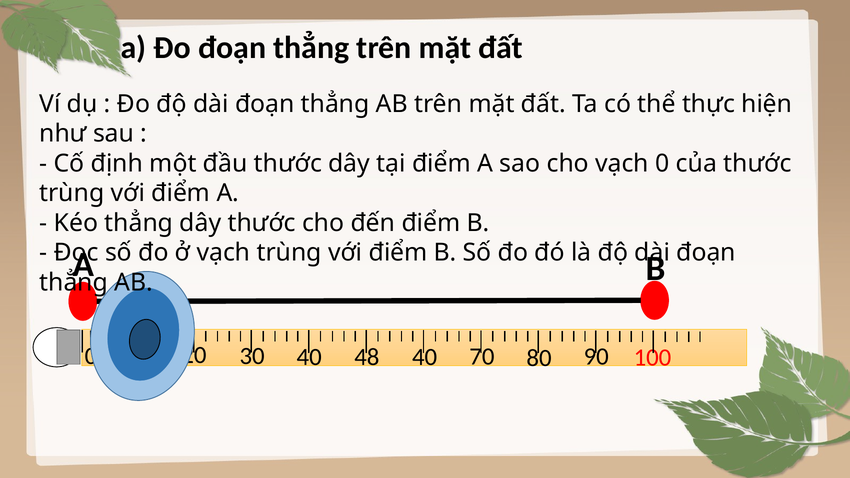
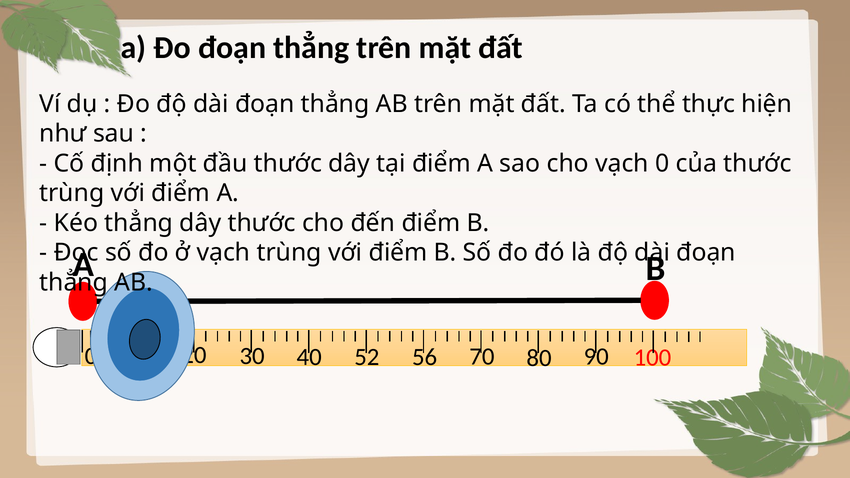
30 40: 40 -> 56 (425, 357)
48: 48 -> 52 (367, 357)
